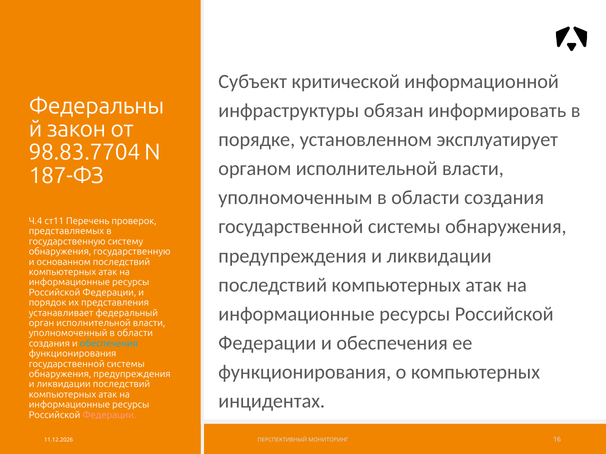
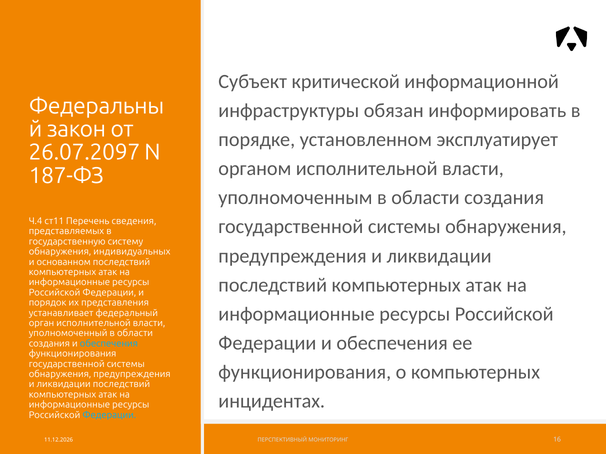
98.83.7704: 98.83.7704 -> 26.07.2097 (84, 153)
проверок: проверок -> сведения (134, 221)
обнаружения государственную: государственную -> индивидуальных (132, 252)
Федерации colour: pink -> light blue (109, 415)
